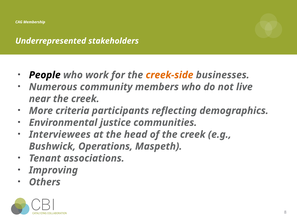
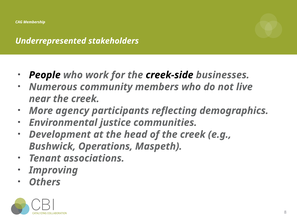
creek-side colour: orange -> black (169, 75)
criteria: criteria -> agency (72, 111)
Interviewees: Interviewees -> Development (60, 134)
